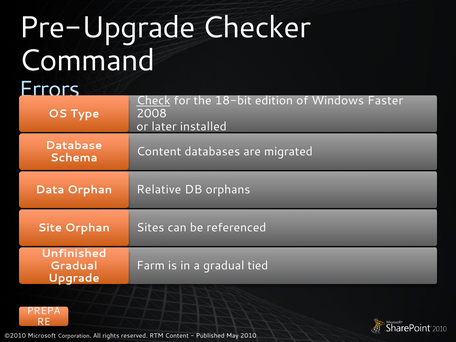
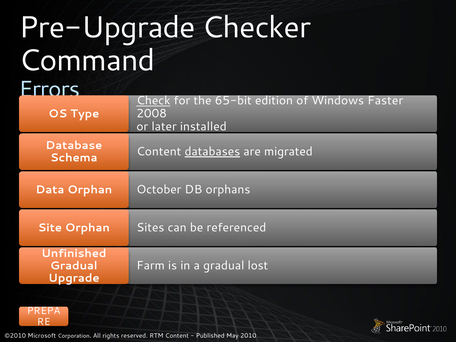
18-bit: 18-bit -> 65-bit (233, 101)
databases underline: none -> present (212, 152)
Relative: Relative -> October (159, 190)
tied: tied -> lost (258, 266)
